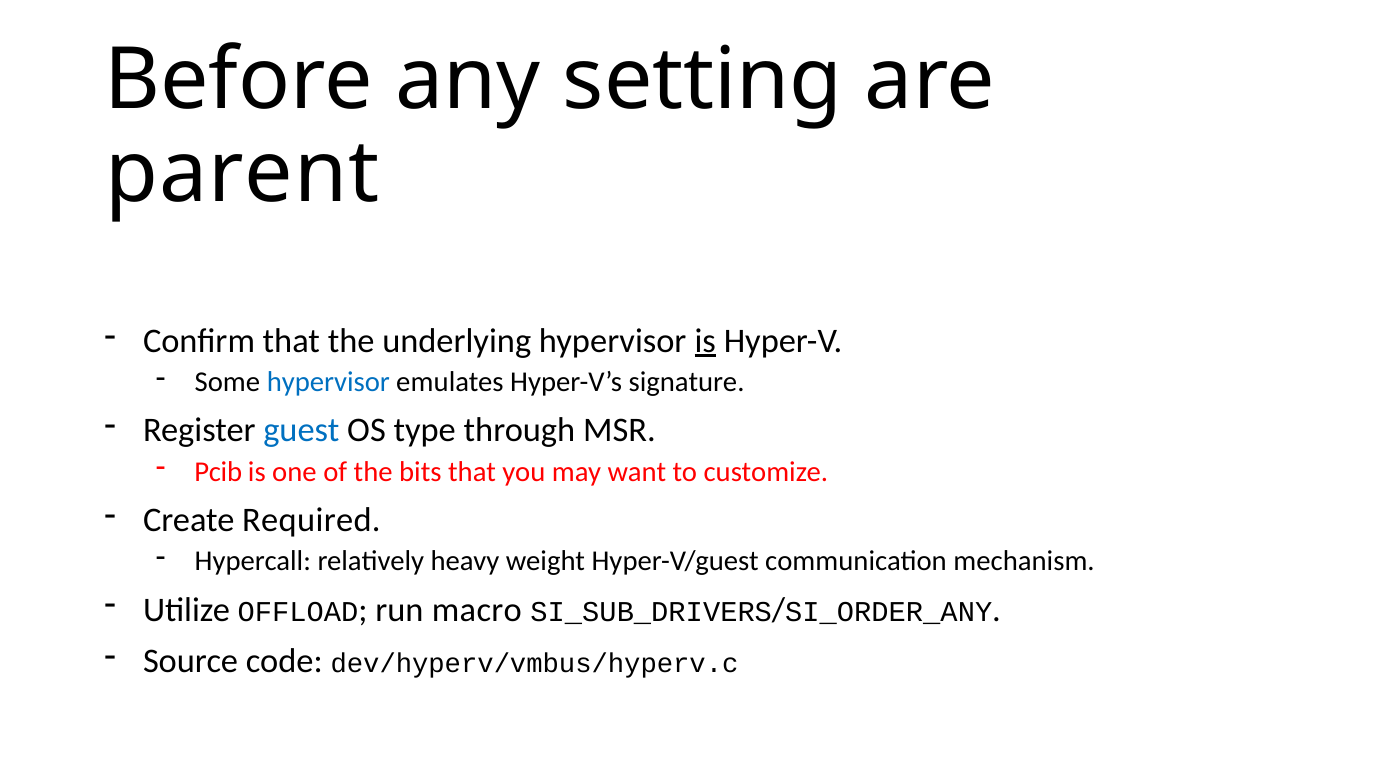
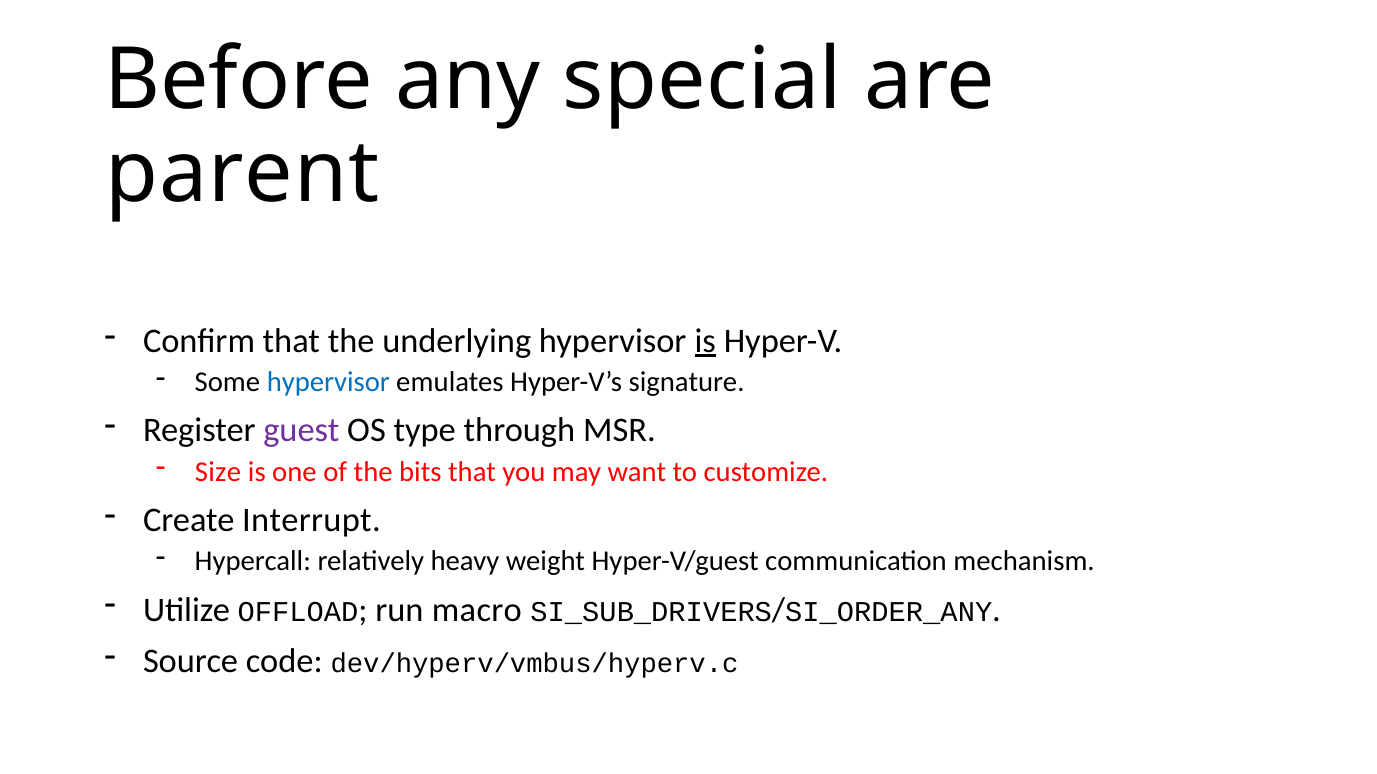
setting: setting -> special (703, 80)
guest colour: blue -> purple (301, 431)
Pcib: Pcib -> Size (218, 472)
Required: Required -> Interrupt (311, 520)
